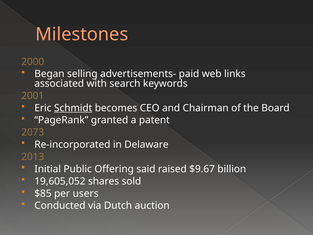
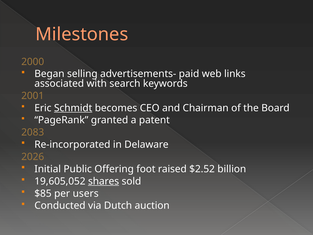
2073: 2073 -> 2083 (33, 132)
2013: 2013 -> 2026 (33, 157)
said: said -> foot (146, 169)
$9.67: $9.67 -> $2.52 (202, 169)
shares underline: none -> present (104, 181)
